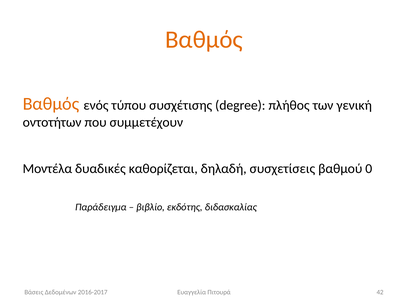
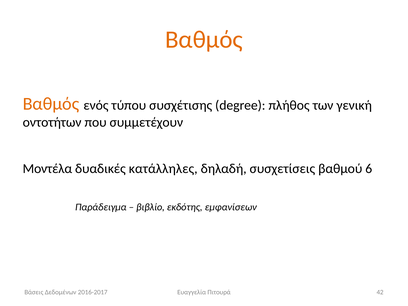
καθορίζεται: καθορίζεται -> κατάλληλες (163, 169)
0: 0 -> 6 (369, 169)
διδασκαλίας: διδασκαλίας -> εμφανίσεων (231, 207)
